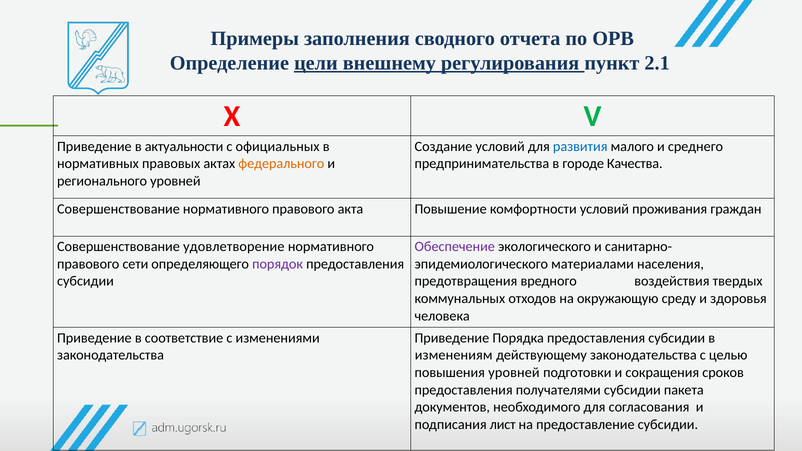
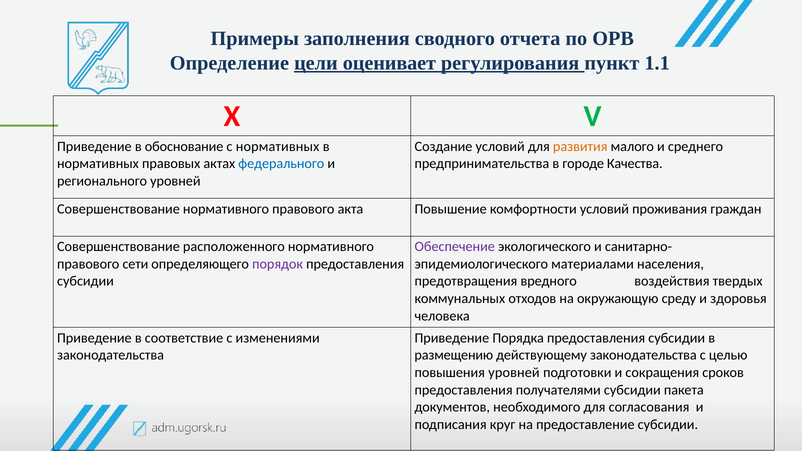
внешнему: внешнему -> оценивает (389, 63)
2.1: 2.1 -> 1.1 (657, 63)
актуальности: актуальности -> обоснование (184, 147)
с официальных: официальных -> нормативных (278, 147)
развития colour: blue -> orange (580, 147)
федерального colour: orange -> blue (281, 164)
удовлетворение: удовлетворение -> расположенного (234, 247)
изменениям: изменениям -> размещению (454, 355)
лист: лист -> круг (503, 425)
